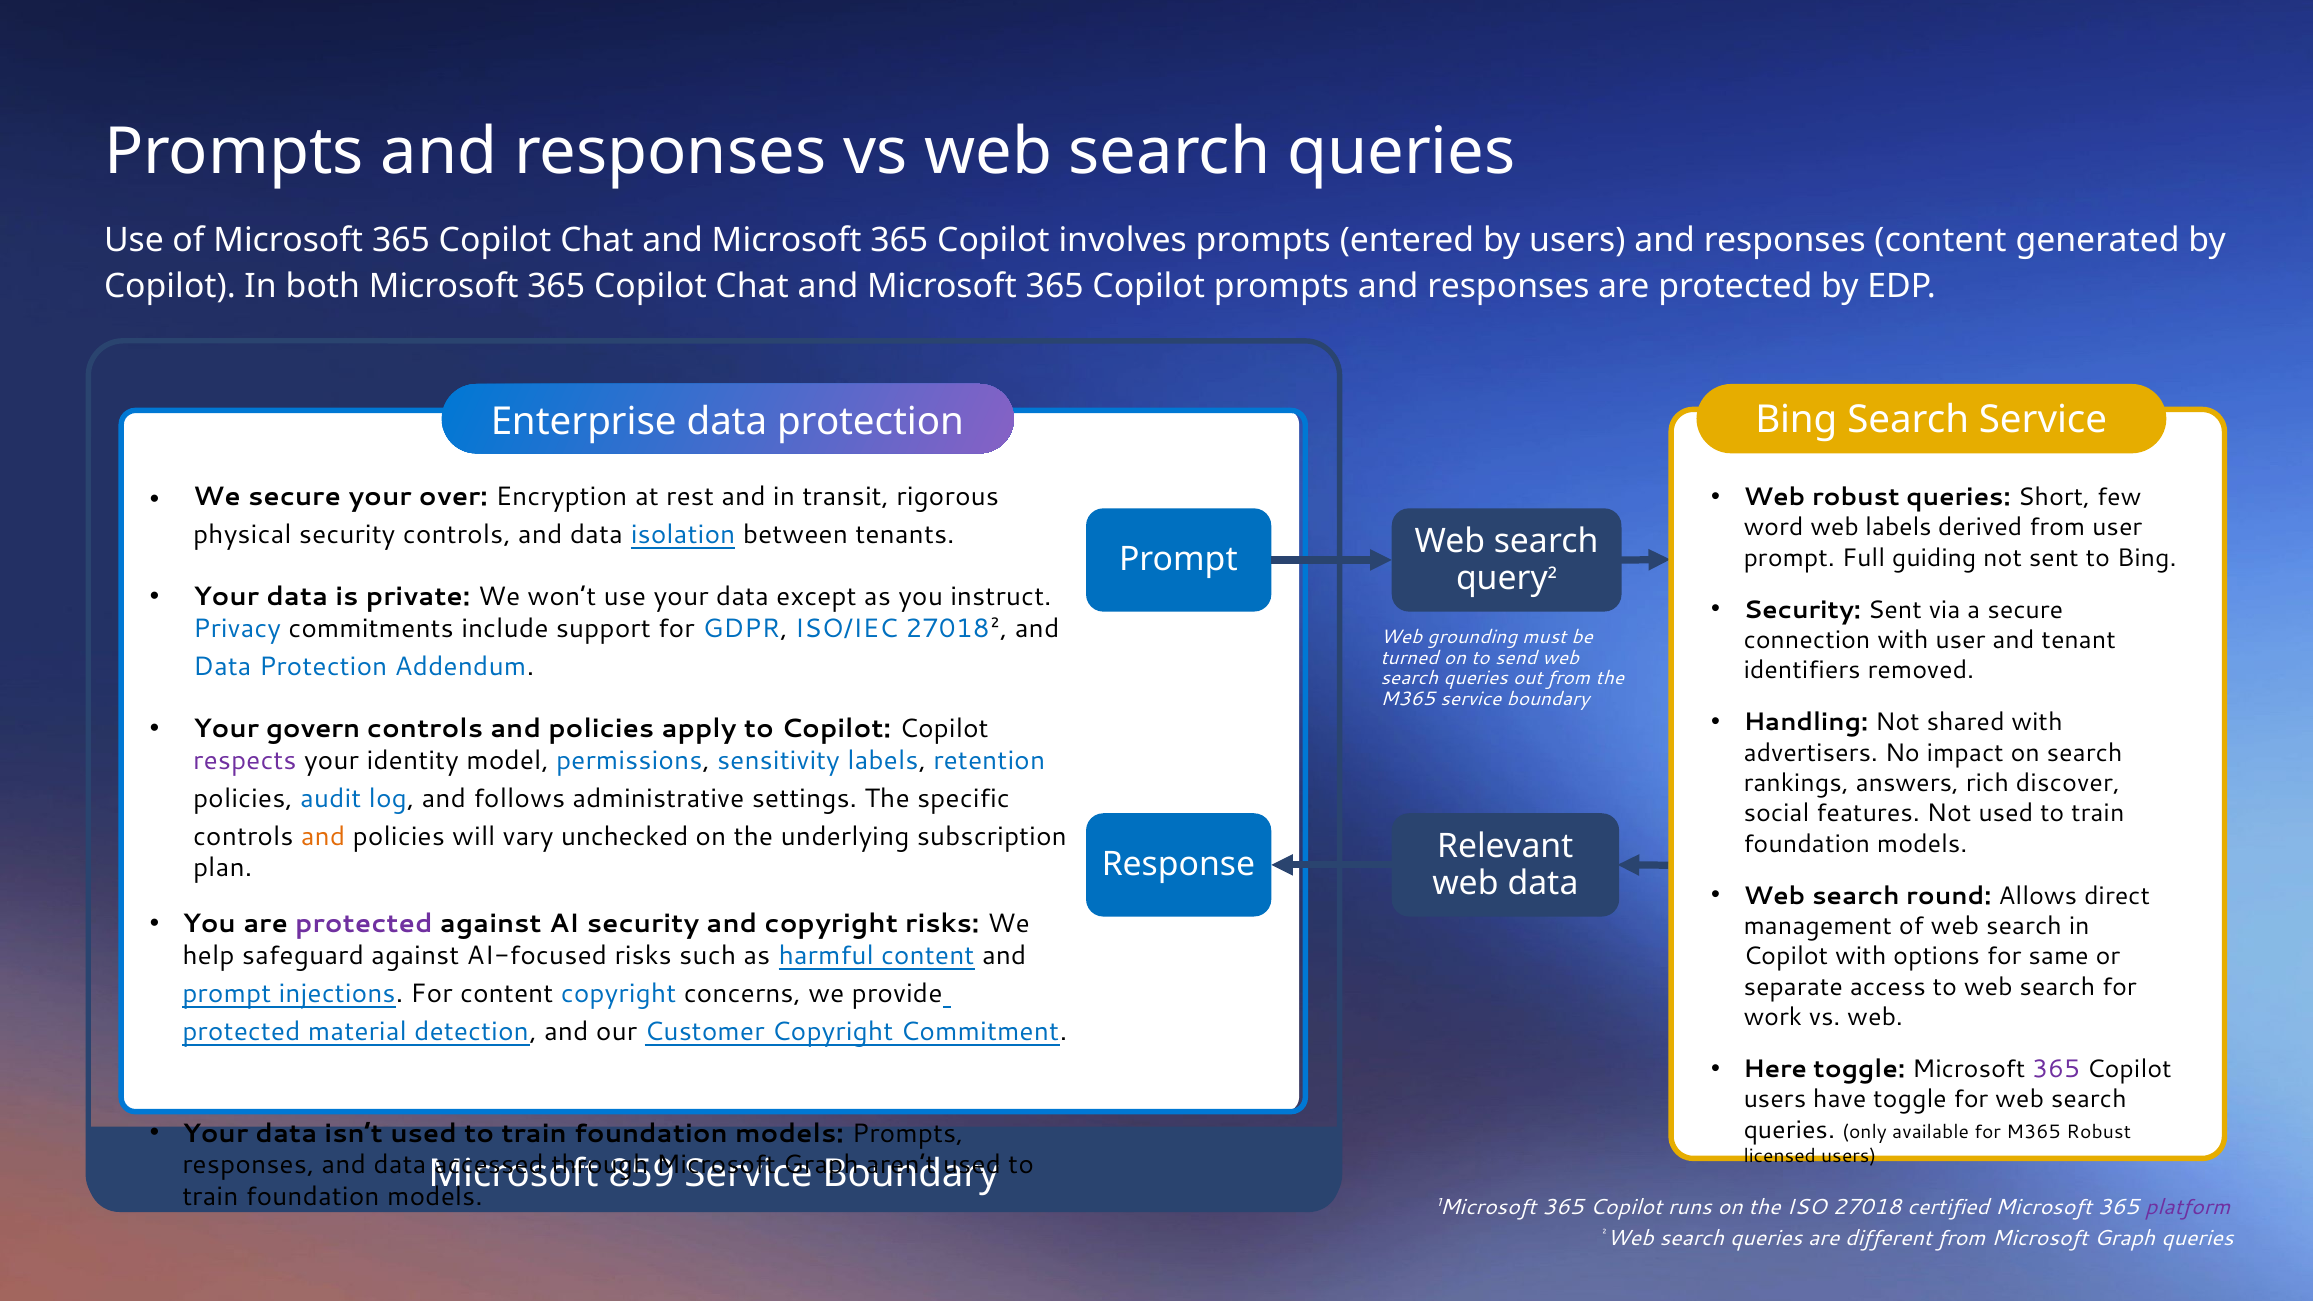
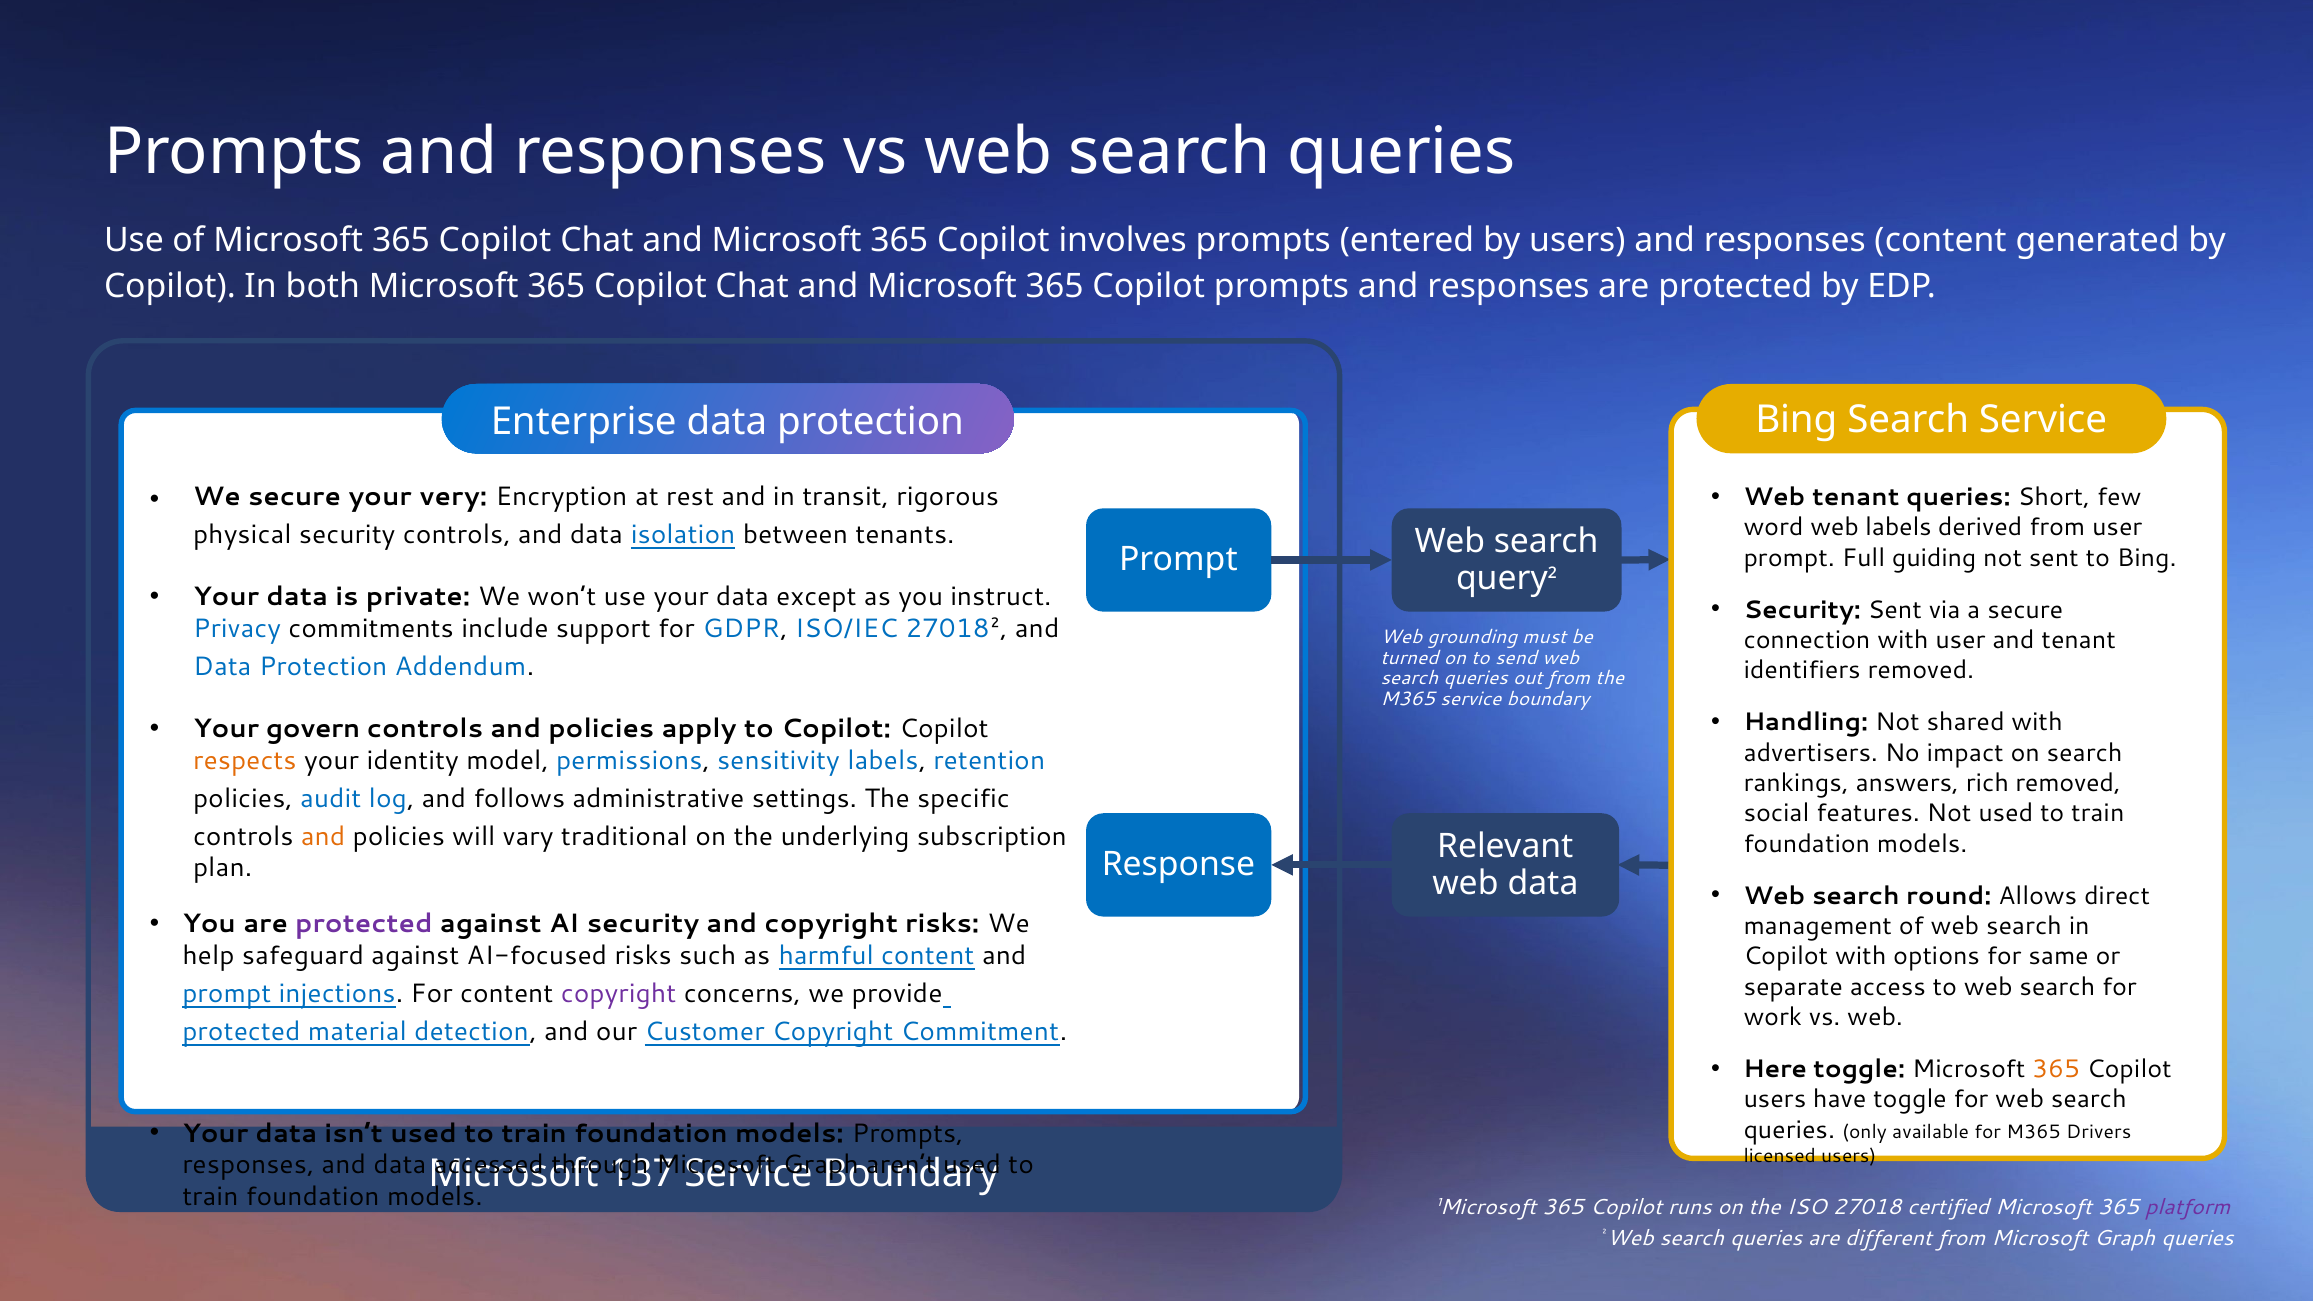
Web robust: robust -> tenant (1856, 497)
over: over -> very (453, 497)
respects colour: purple -> orange (245, 761)
rich discover: discover -> removed (2068, 783)
unchecked: unchecked -> traditional (624, 836)
copyright colour: blue -> purple (619, 994)
365 colour: purple -> orange (2056, 1069)
M365 Robust: Robust -> Drivers (2099, 1132)
859: 859 -> 137 (642, 1174)
